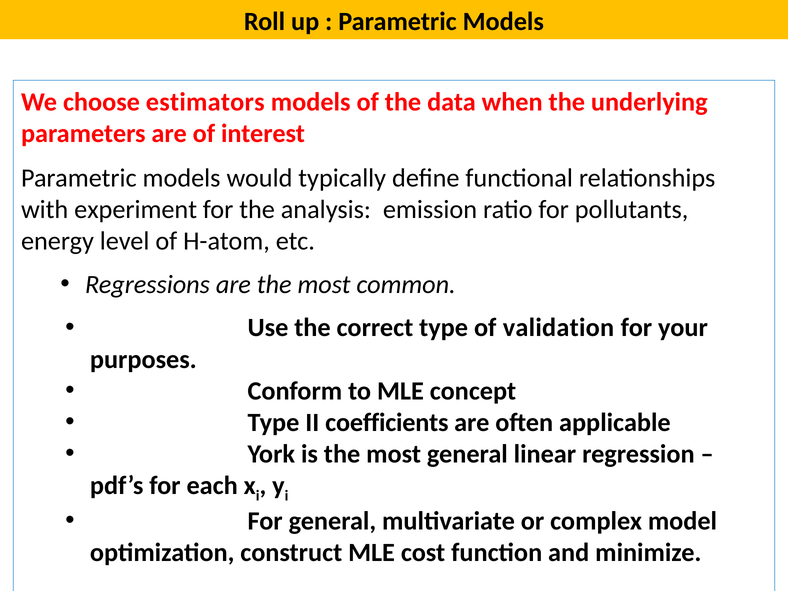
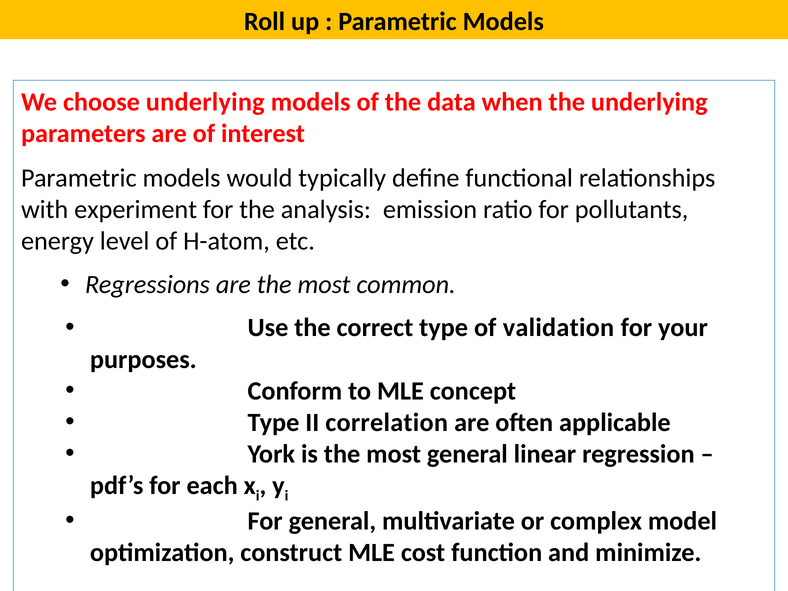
choose estimators: estimators -> underlying (205, 102)
coefficients: coefficients -> correlation (387, 422)
